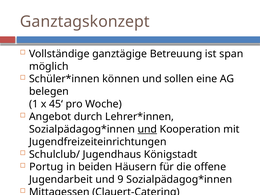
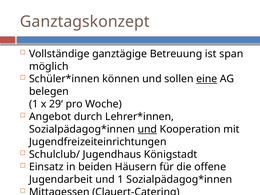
eine underline: none -> present (207, 79)
45‘: 45‘ -> 29‘ (56, 104)
Portug: Portug -> Einsatz (46, 167)
und 9: 9 -> 1 (121, 179)
